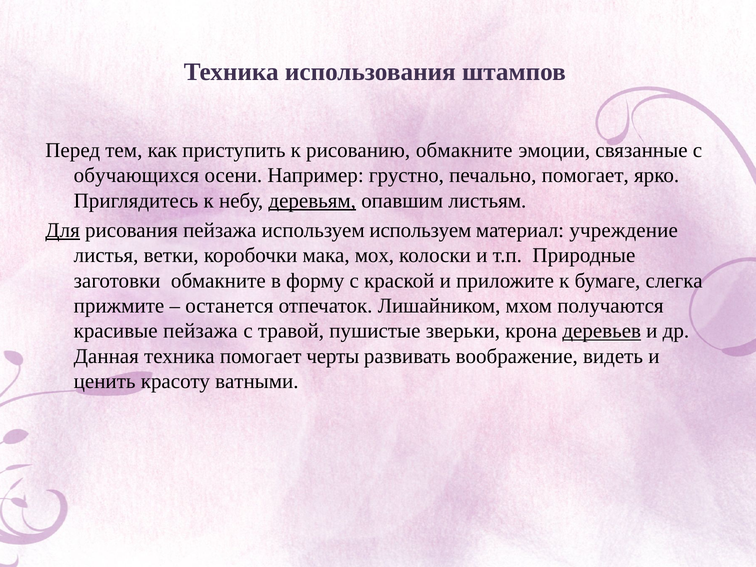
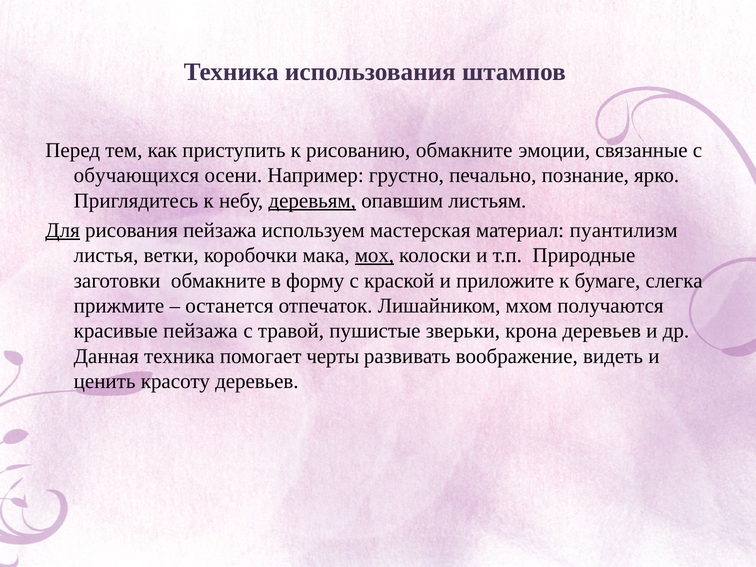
печально помогает: помогает -> познание (585, 175)
используем используем: используем -> мастерская (420, 230)
учреждение: учреждение -> пуантилизм (624, 230)
мох underline: none -> present (374, 255)
деревьев underline: present -> none (602, 331)
красоту ватными: ватными -> деревьев (257, 382)
